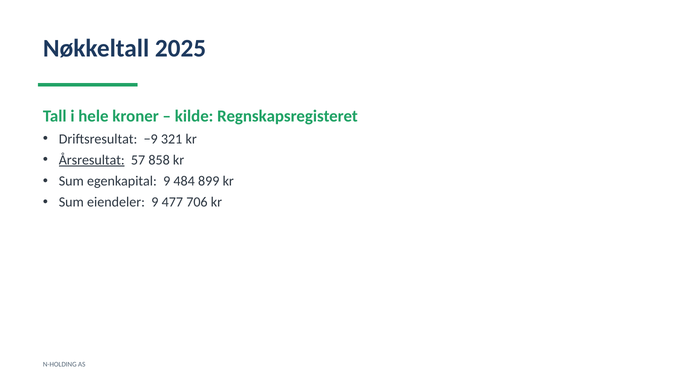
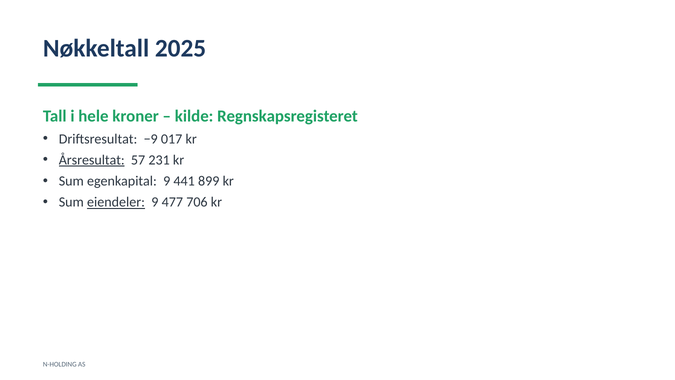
321: 321 -> 017 (172, 139)
858: 858 -> 231 (159, 160)
484: 484 -> 441 (184, 181)
eiendeler underline: none -> present (116, 202)
